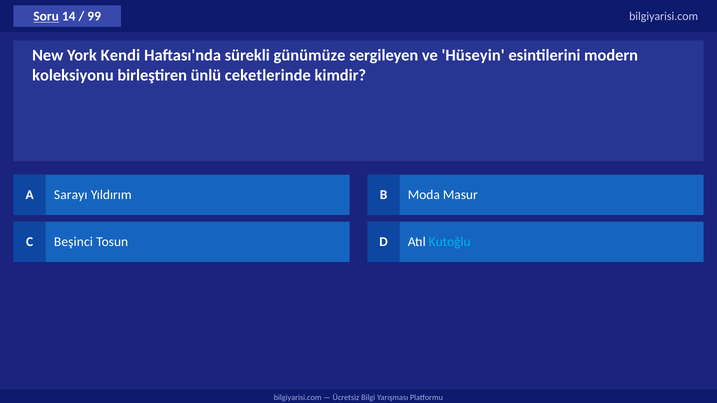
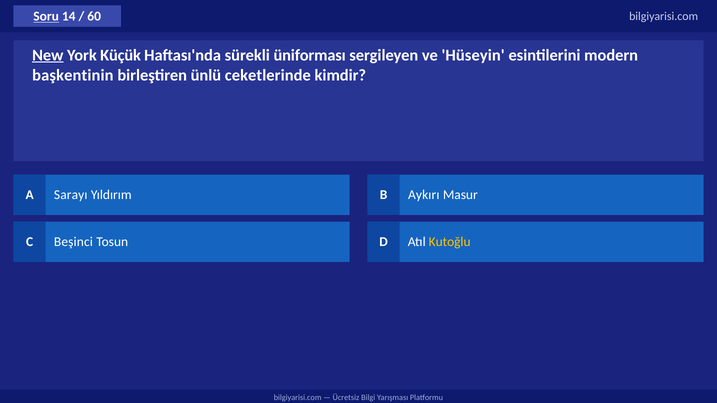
99: 99 -> 60 (94, 16)
New underline: none -> present (48, 55)
Kendi: Kendi -> Küçük (121, 55)
günümüze: günümüze -> üniforması (310, 55)
koleksiyonu: koleksiyonu -> başkentinin (73, 75)
Moda: Moda -> Aykırı (424, 195)
Kutoğlu colour: light blue -> yellow (450, 242)
